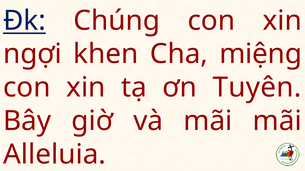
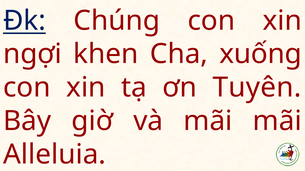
miệng: miệng -> xuống (261, 54)
